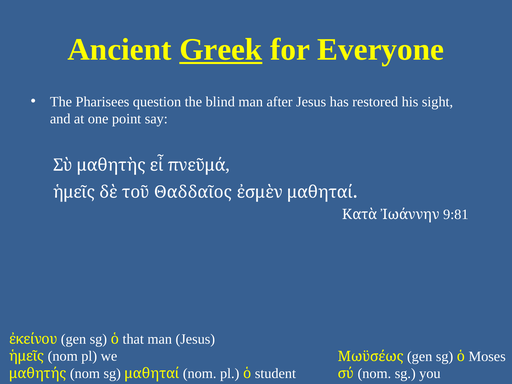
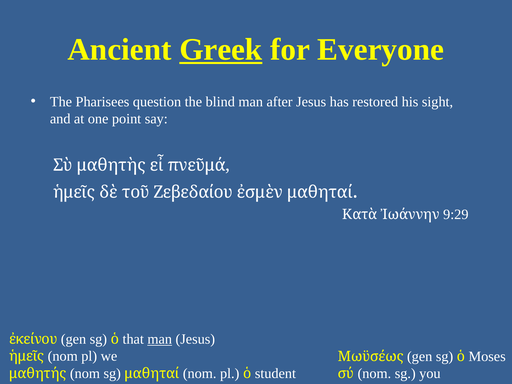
Θαδδαῖος: Θαδδαῖος -> Ζεβεδαίου (193, 192)
9:81: 9:81 -> 9:29 (456, 214)
man underline: none -> present (160, 339)
